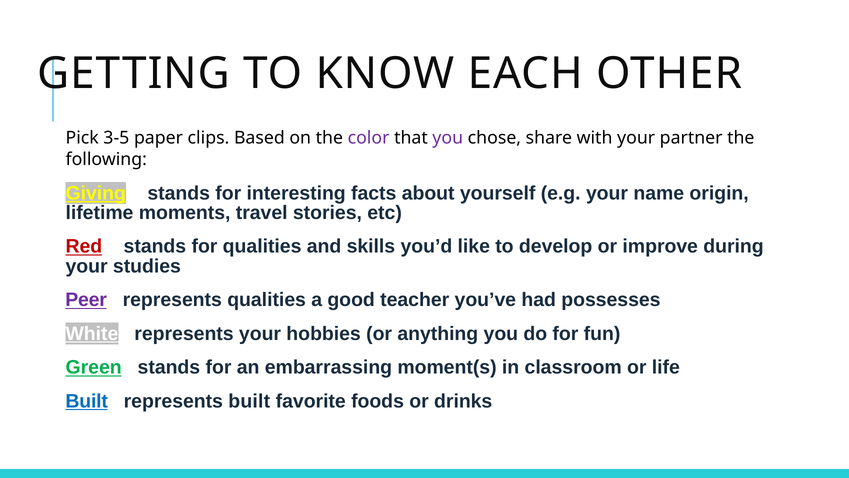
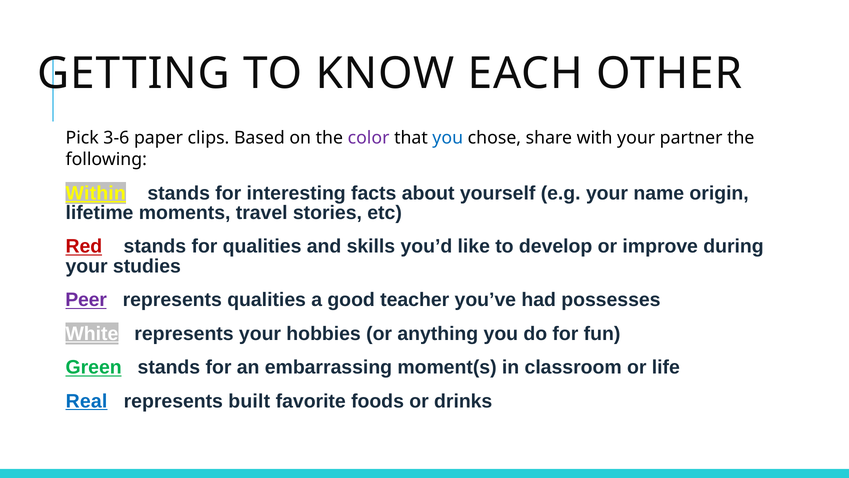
3-5: 3-5 -> 3-6 (116, 138)
you colour: purple -> blue (448, 138)
Giving: Giving -> Within (96, 193)
Built: Built -> Real (86, 401)
